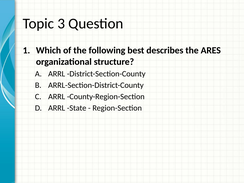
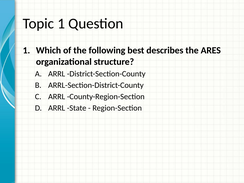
Topic 3: 3 -> 1 (61, 23)
